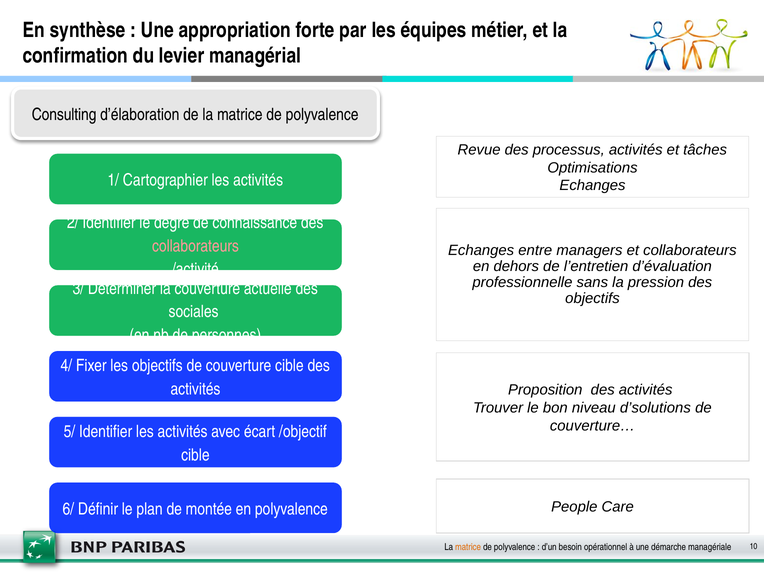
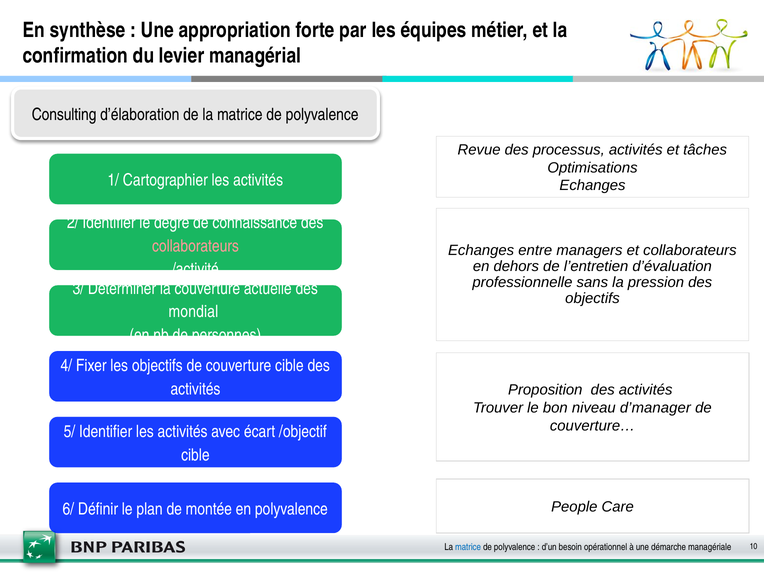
sociales: sociales -> mondial (193, 312)
d’solutions: d’solutions -> d’manager (655, 408)
matrice colour: orange -> blue (468, 547)
